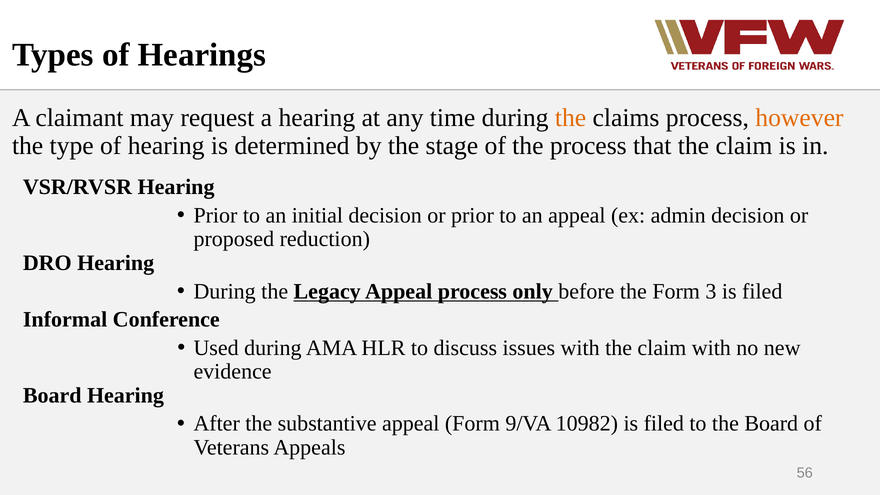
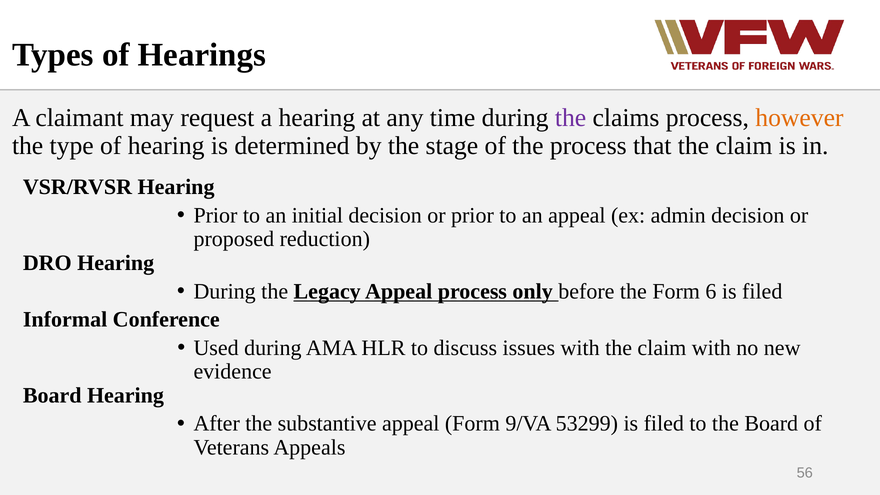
the colour: orange -> purple (571, 118)
3: 3 -> 6 (711, 291)
10982: 10982 -> 53299 (587, 424)
